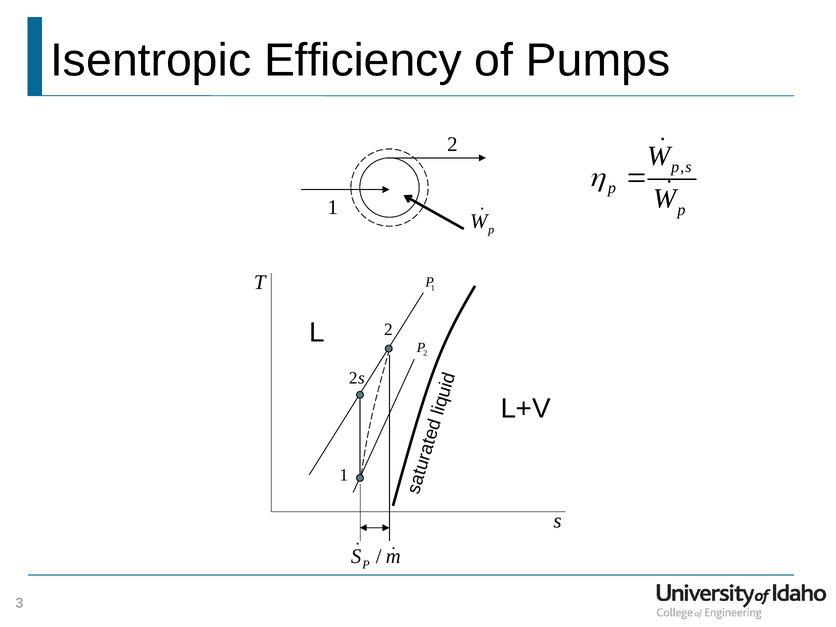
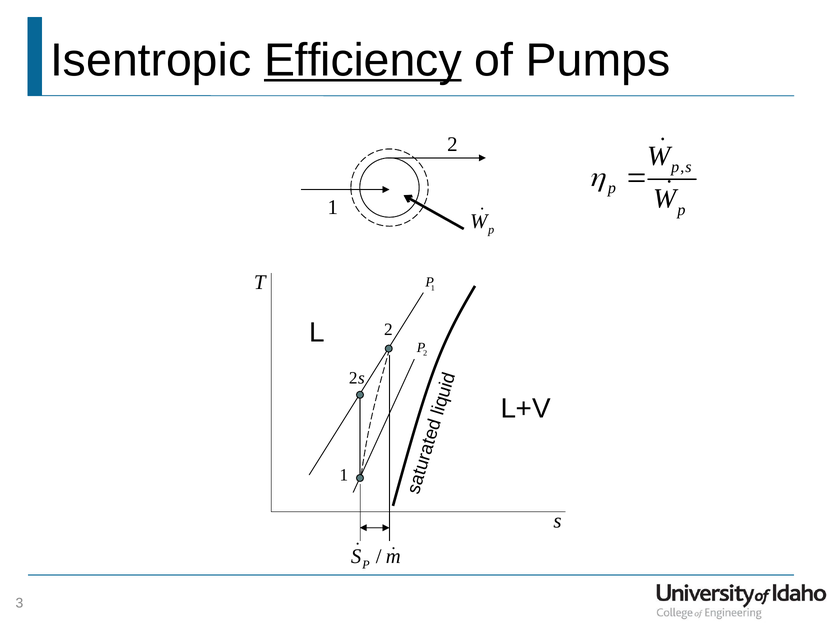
Efficiency underline: none -> present (363, 60)
